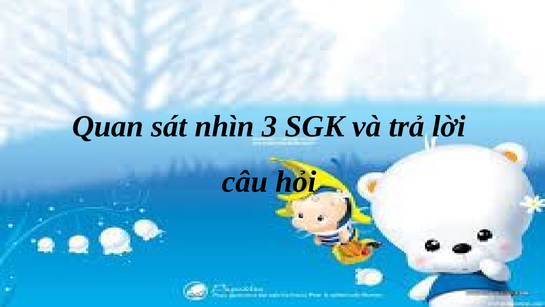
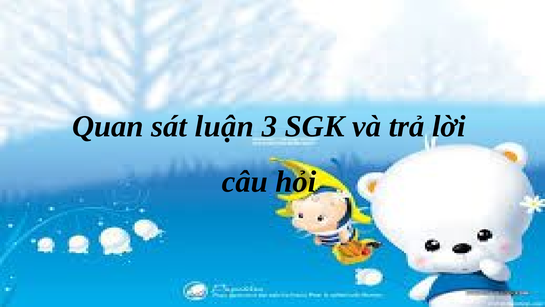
nhìn: nhìn -> luận (224, 126)
